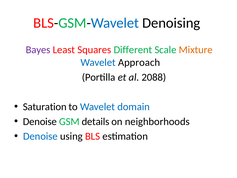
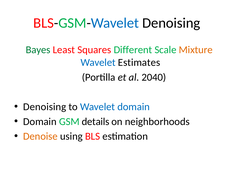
Bayes colour: purple -> green (38, 50)
Approach: Approach -> Estimates (139, 62)
2088: 2088 -> 2040 (154, 77)
Saturation: Saturation -> Denoising (45, 107)
Denoise: Denoise -> Domain (40, 121)
Denoise colour: blue -> orange (40, 136)
